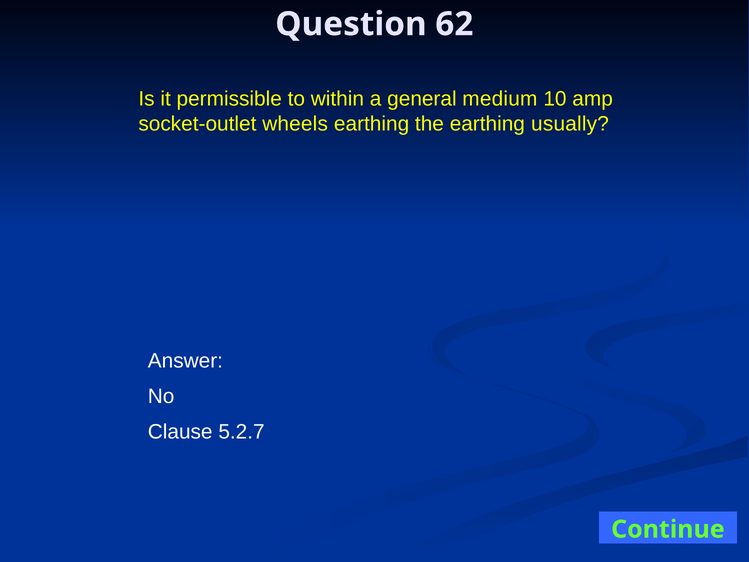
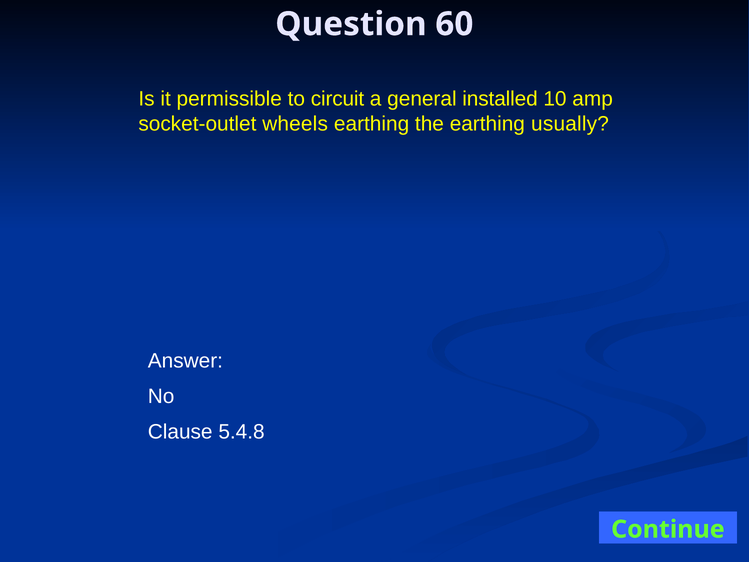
62: 62 -> 60 (454, 24)
within: within -> circuit (337, 99)
medium: medium -> installed (500, 99)
5.2.7: 5.2.7 -> 5.4.8 (242, 432)
